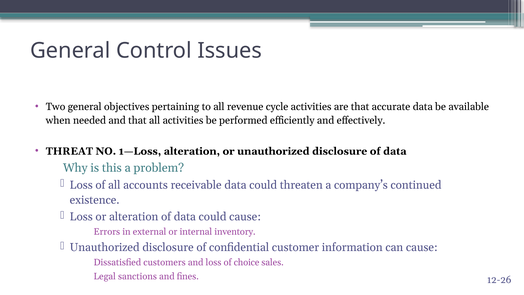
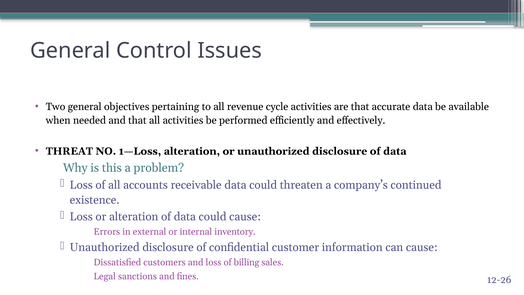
choice: choice -> billing (247, 262)
